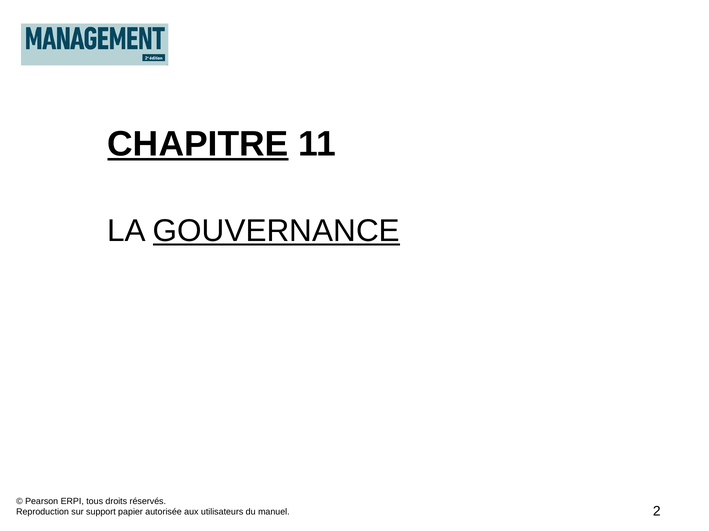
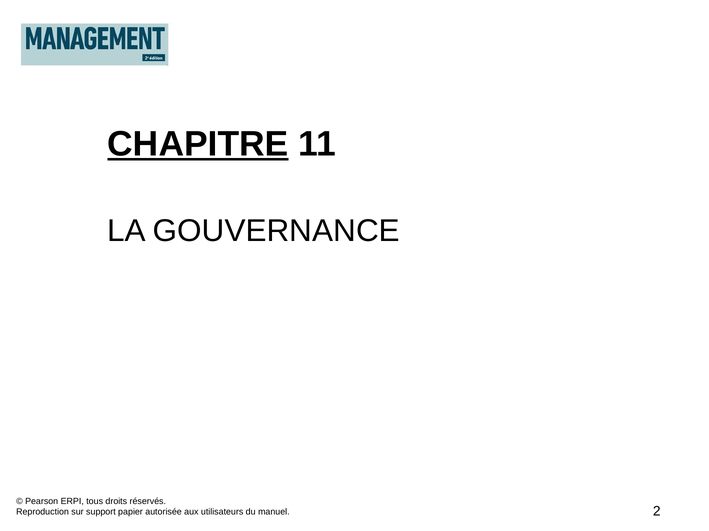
GOUVERNANCE underline: present -> none (276, 231)
